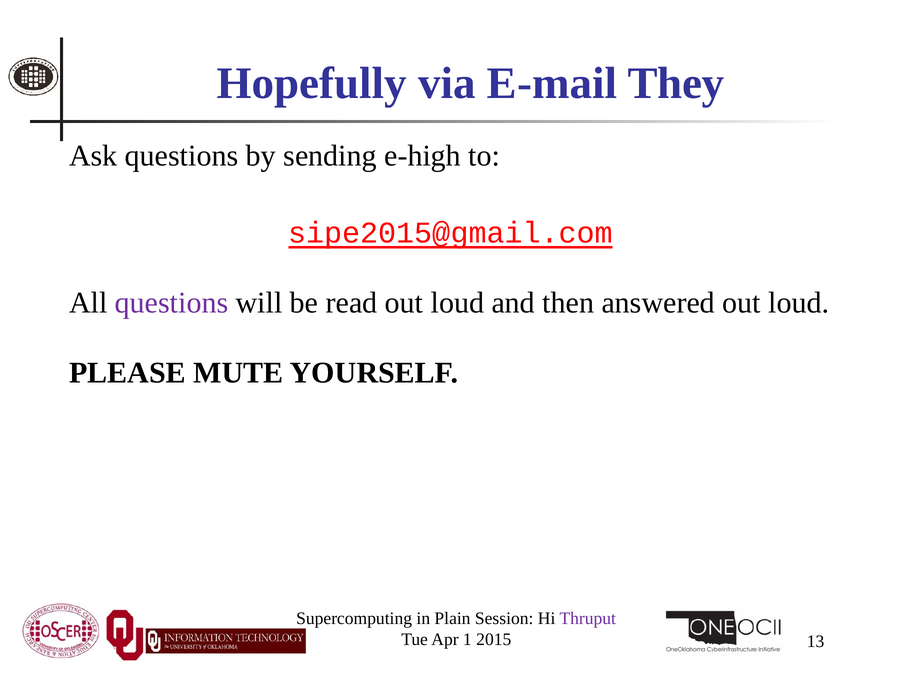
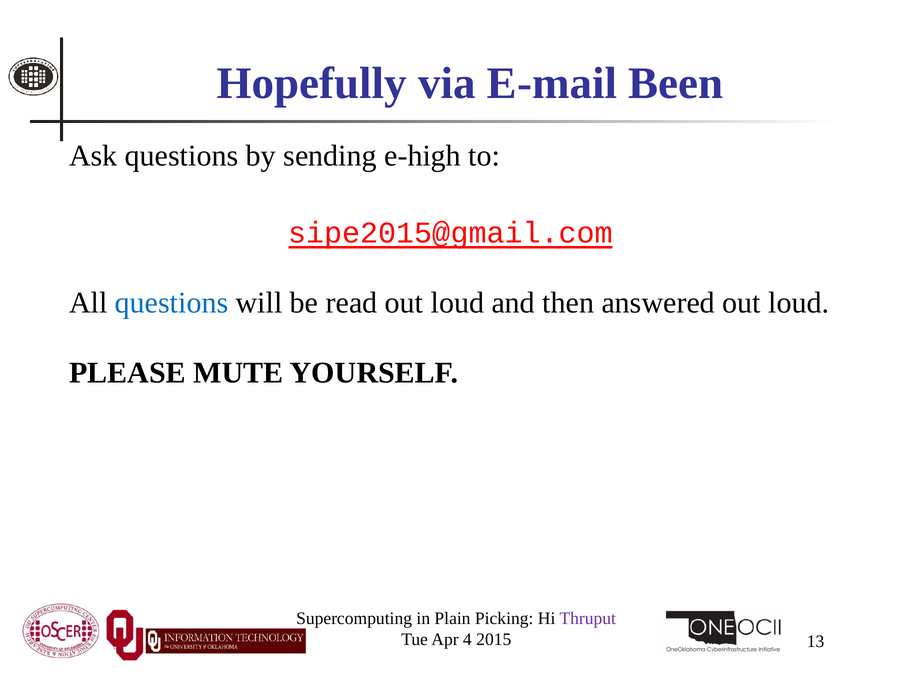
They: They -> Been (676, 83)
questions colour: purple -> blue (172, 303)
Session: Session -> Picking (504, 618)
1: 1 -> 4 (467, 639)
